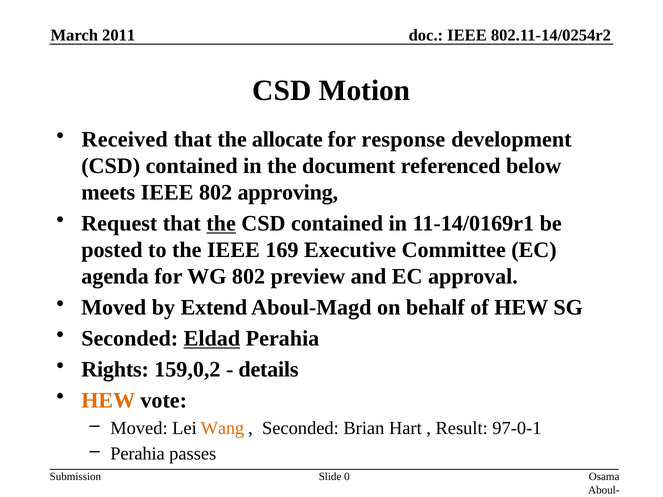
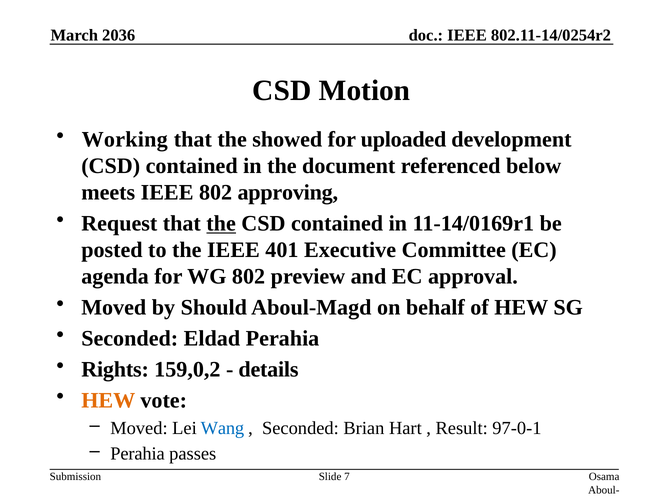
2011: 2011 -> 2036 (119, 35)
Received: Received -> Working (125, 140)
allocate: allocate -> showed (287, 140)
response: response -> uploaded (404, 140)
169: 169 -> 401 (282, 250)
Extend: Extend -> Should (214, 308)
Eldad underline: present -> none (212, 339)
Wang colour: orange -> blue (222, 428)
0: 0 -> 7 (347, 477)
